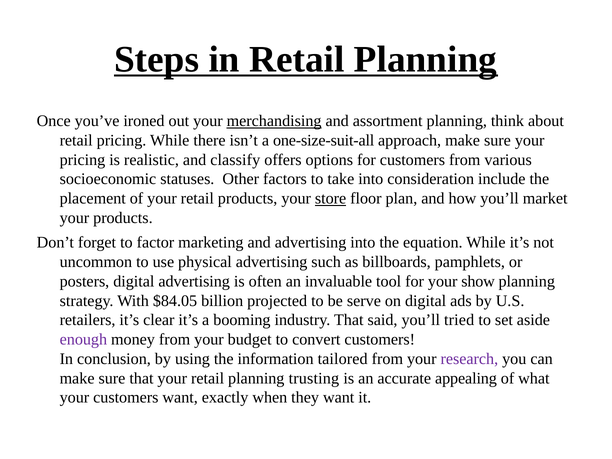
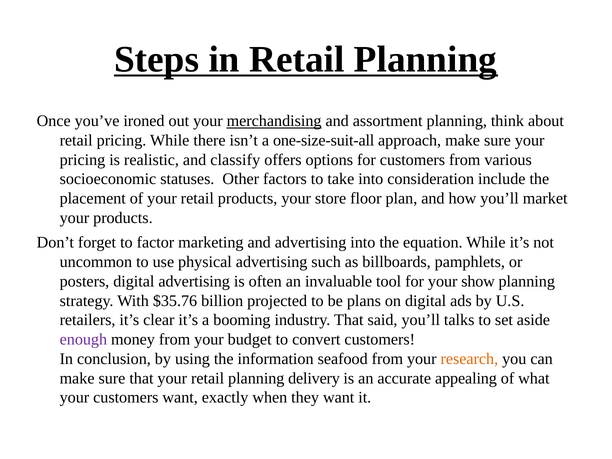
store underline: present -> none (331, 198)
$84.05: $84.05 -> $35.76 (175, 301)
serve: serve -> plans (364, 301)
tried: tried -> talks (459, 320)
tailored: tailored -> seafood (343, 359)
research colour: purple -> orange (469, 359)
trusting: trusting -> delivery (314, 378)
